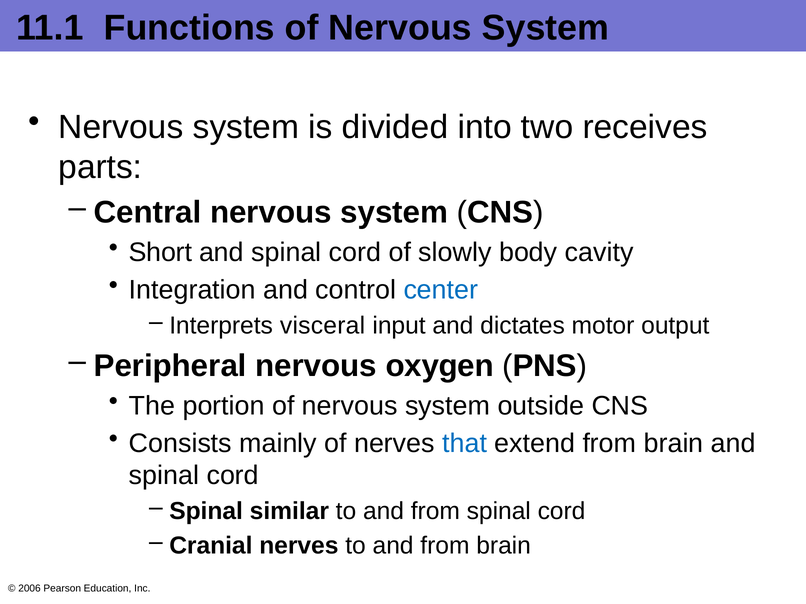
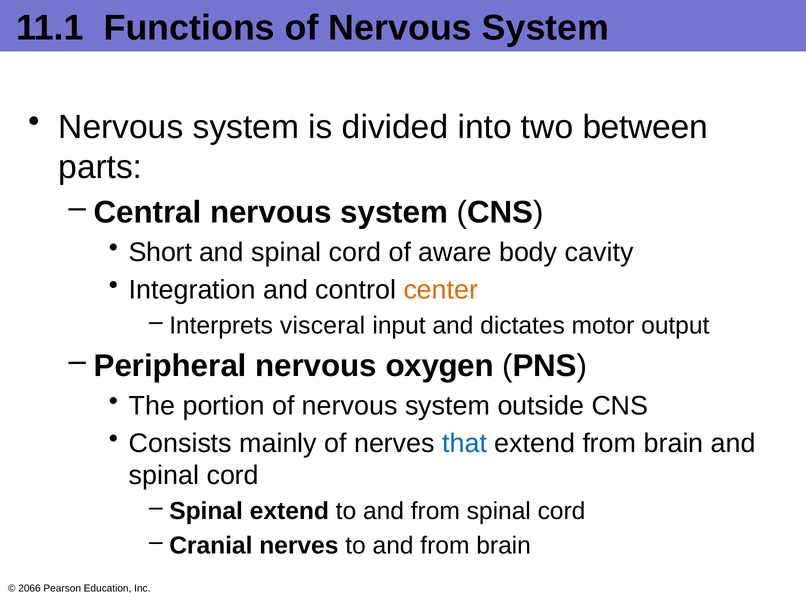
receives: receives -> between (645, 127)
slowly: slowly -> aware (455, 253)
center colour: blue -> orange (441, 290)
Spinal similar: similar -> extend (289, 512)
2006: 2006 -> 2066 (29, 589)
